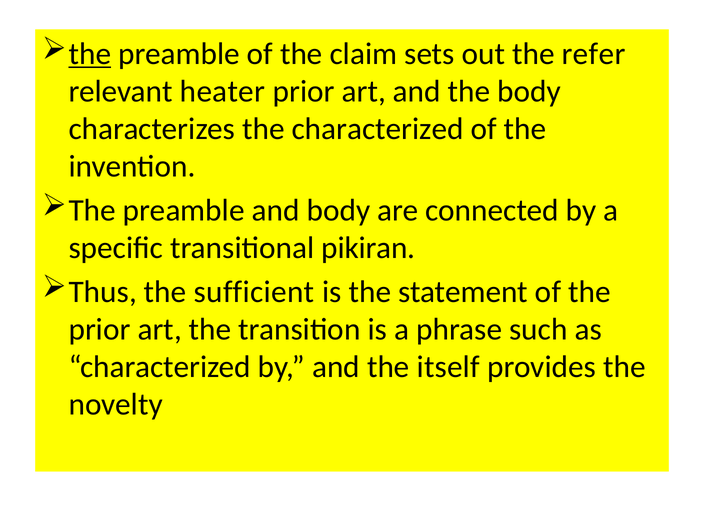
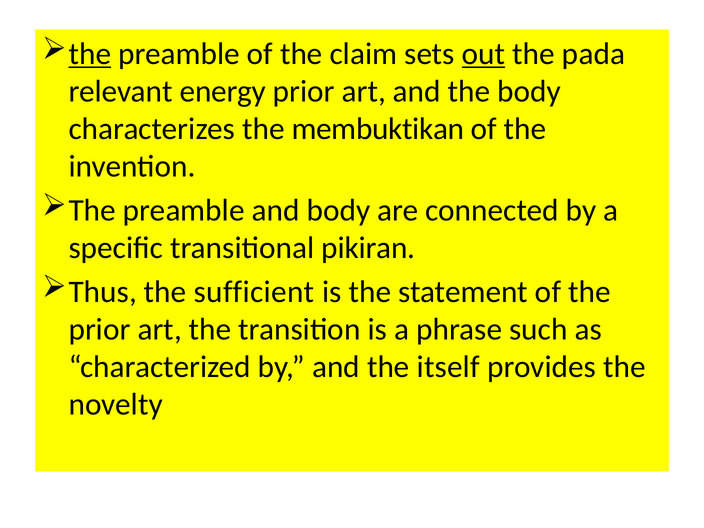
out underline: none -> present (483, 54)
refer: refer -> pada (594, 54)
heater: heater -> energy (223, 91)
the characterized: characterized -> membuktikan (378, 129)
